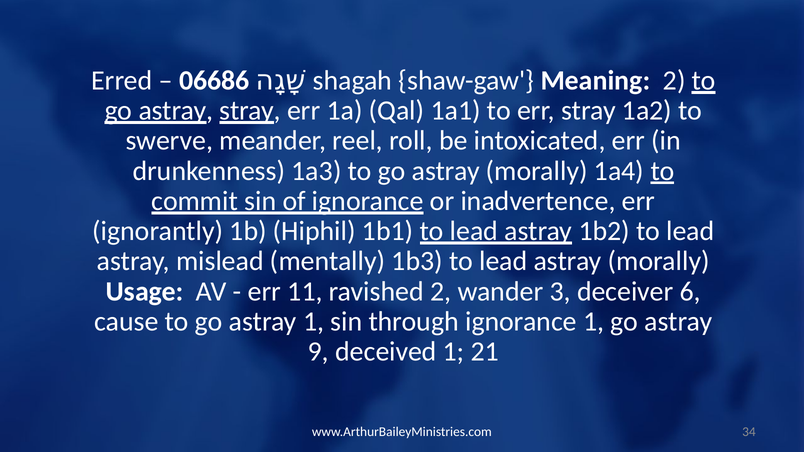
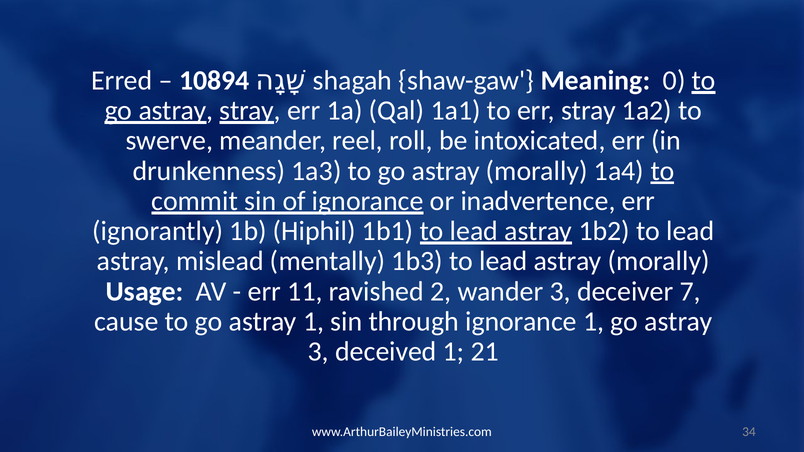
06686: 06686 -> 10894 (214, 81)
Meaning 2: 2 -> 0 (674, 81)
6: 6 -> 7 (690, 291)
9: 9 -> 3 (318, 352)
